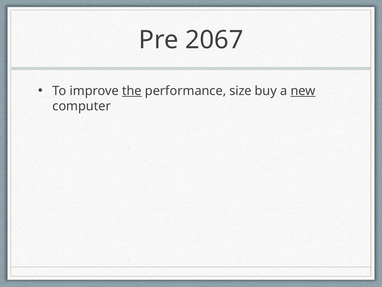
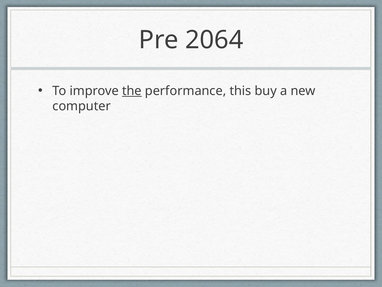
2067: 2067 -> 2064 (214, 40)
size: size -> this (240, 91)
new underline: present -> none (303, 91)
